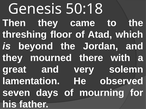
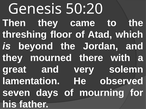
50:18: 50:18 -> 50:20 (84, 9)
